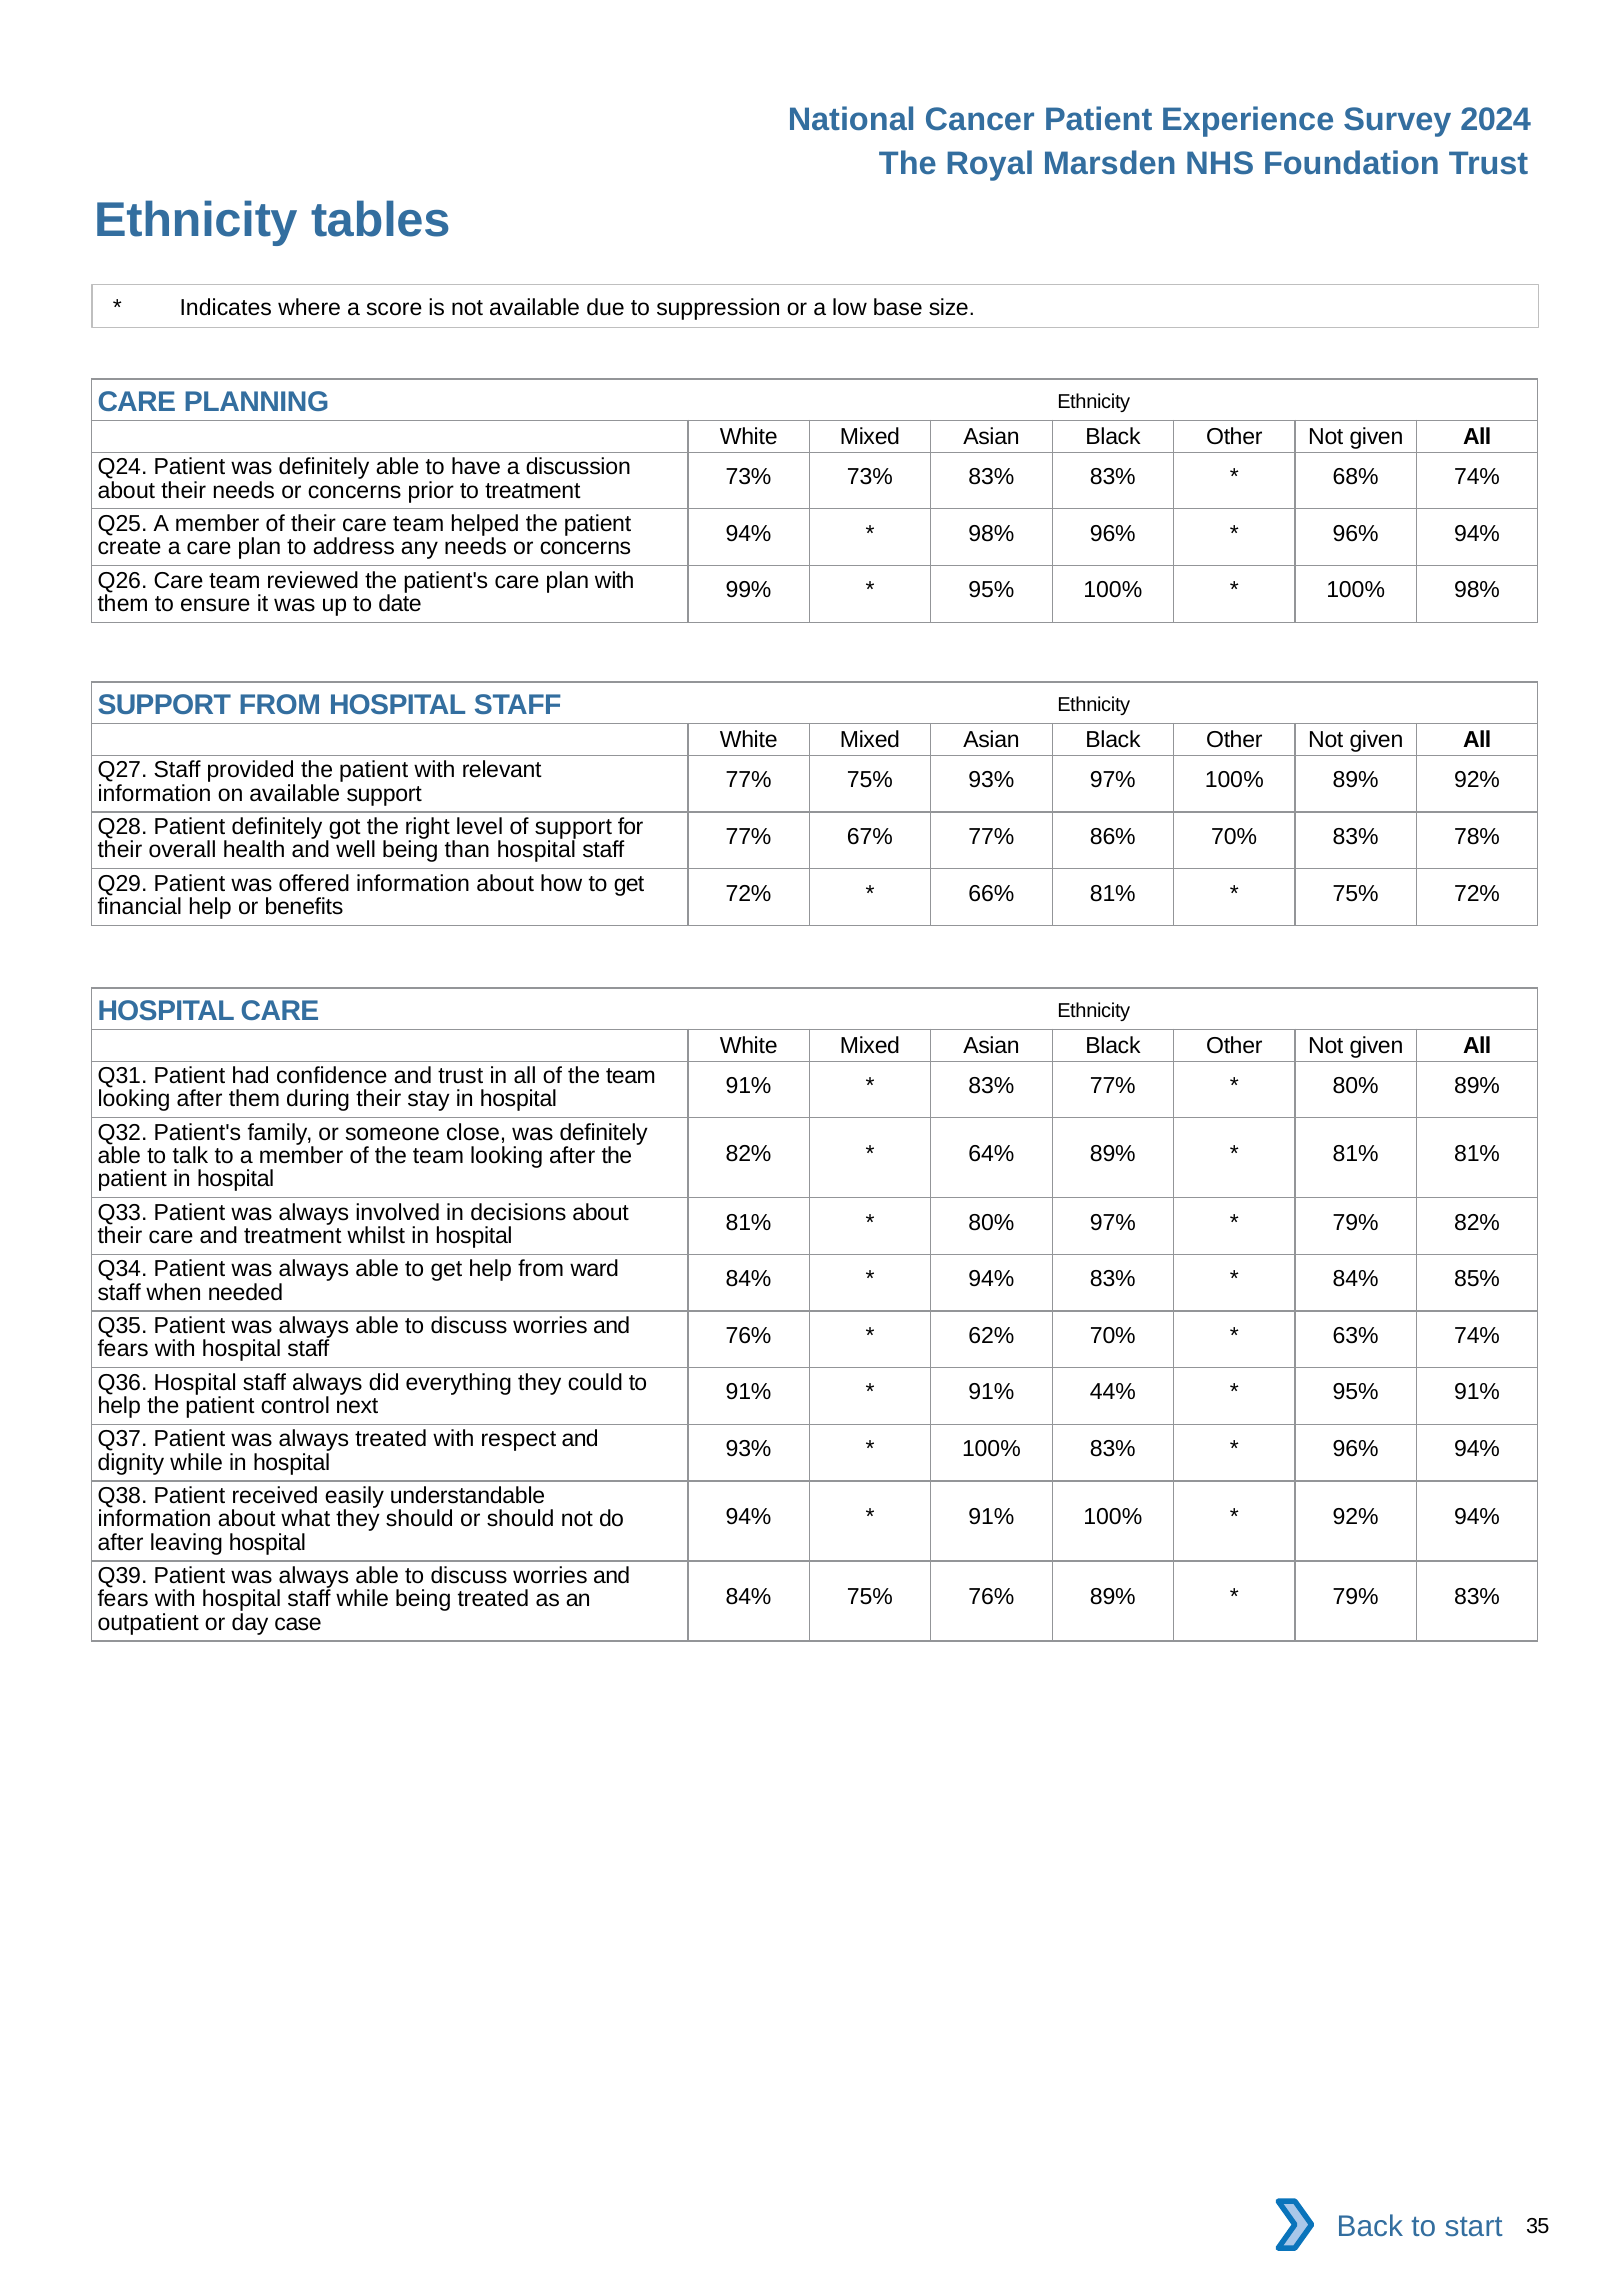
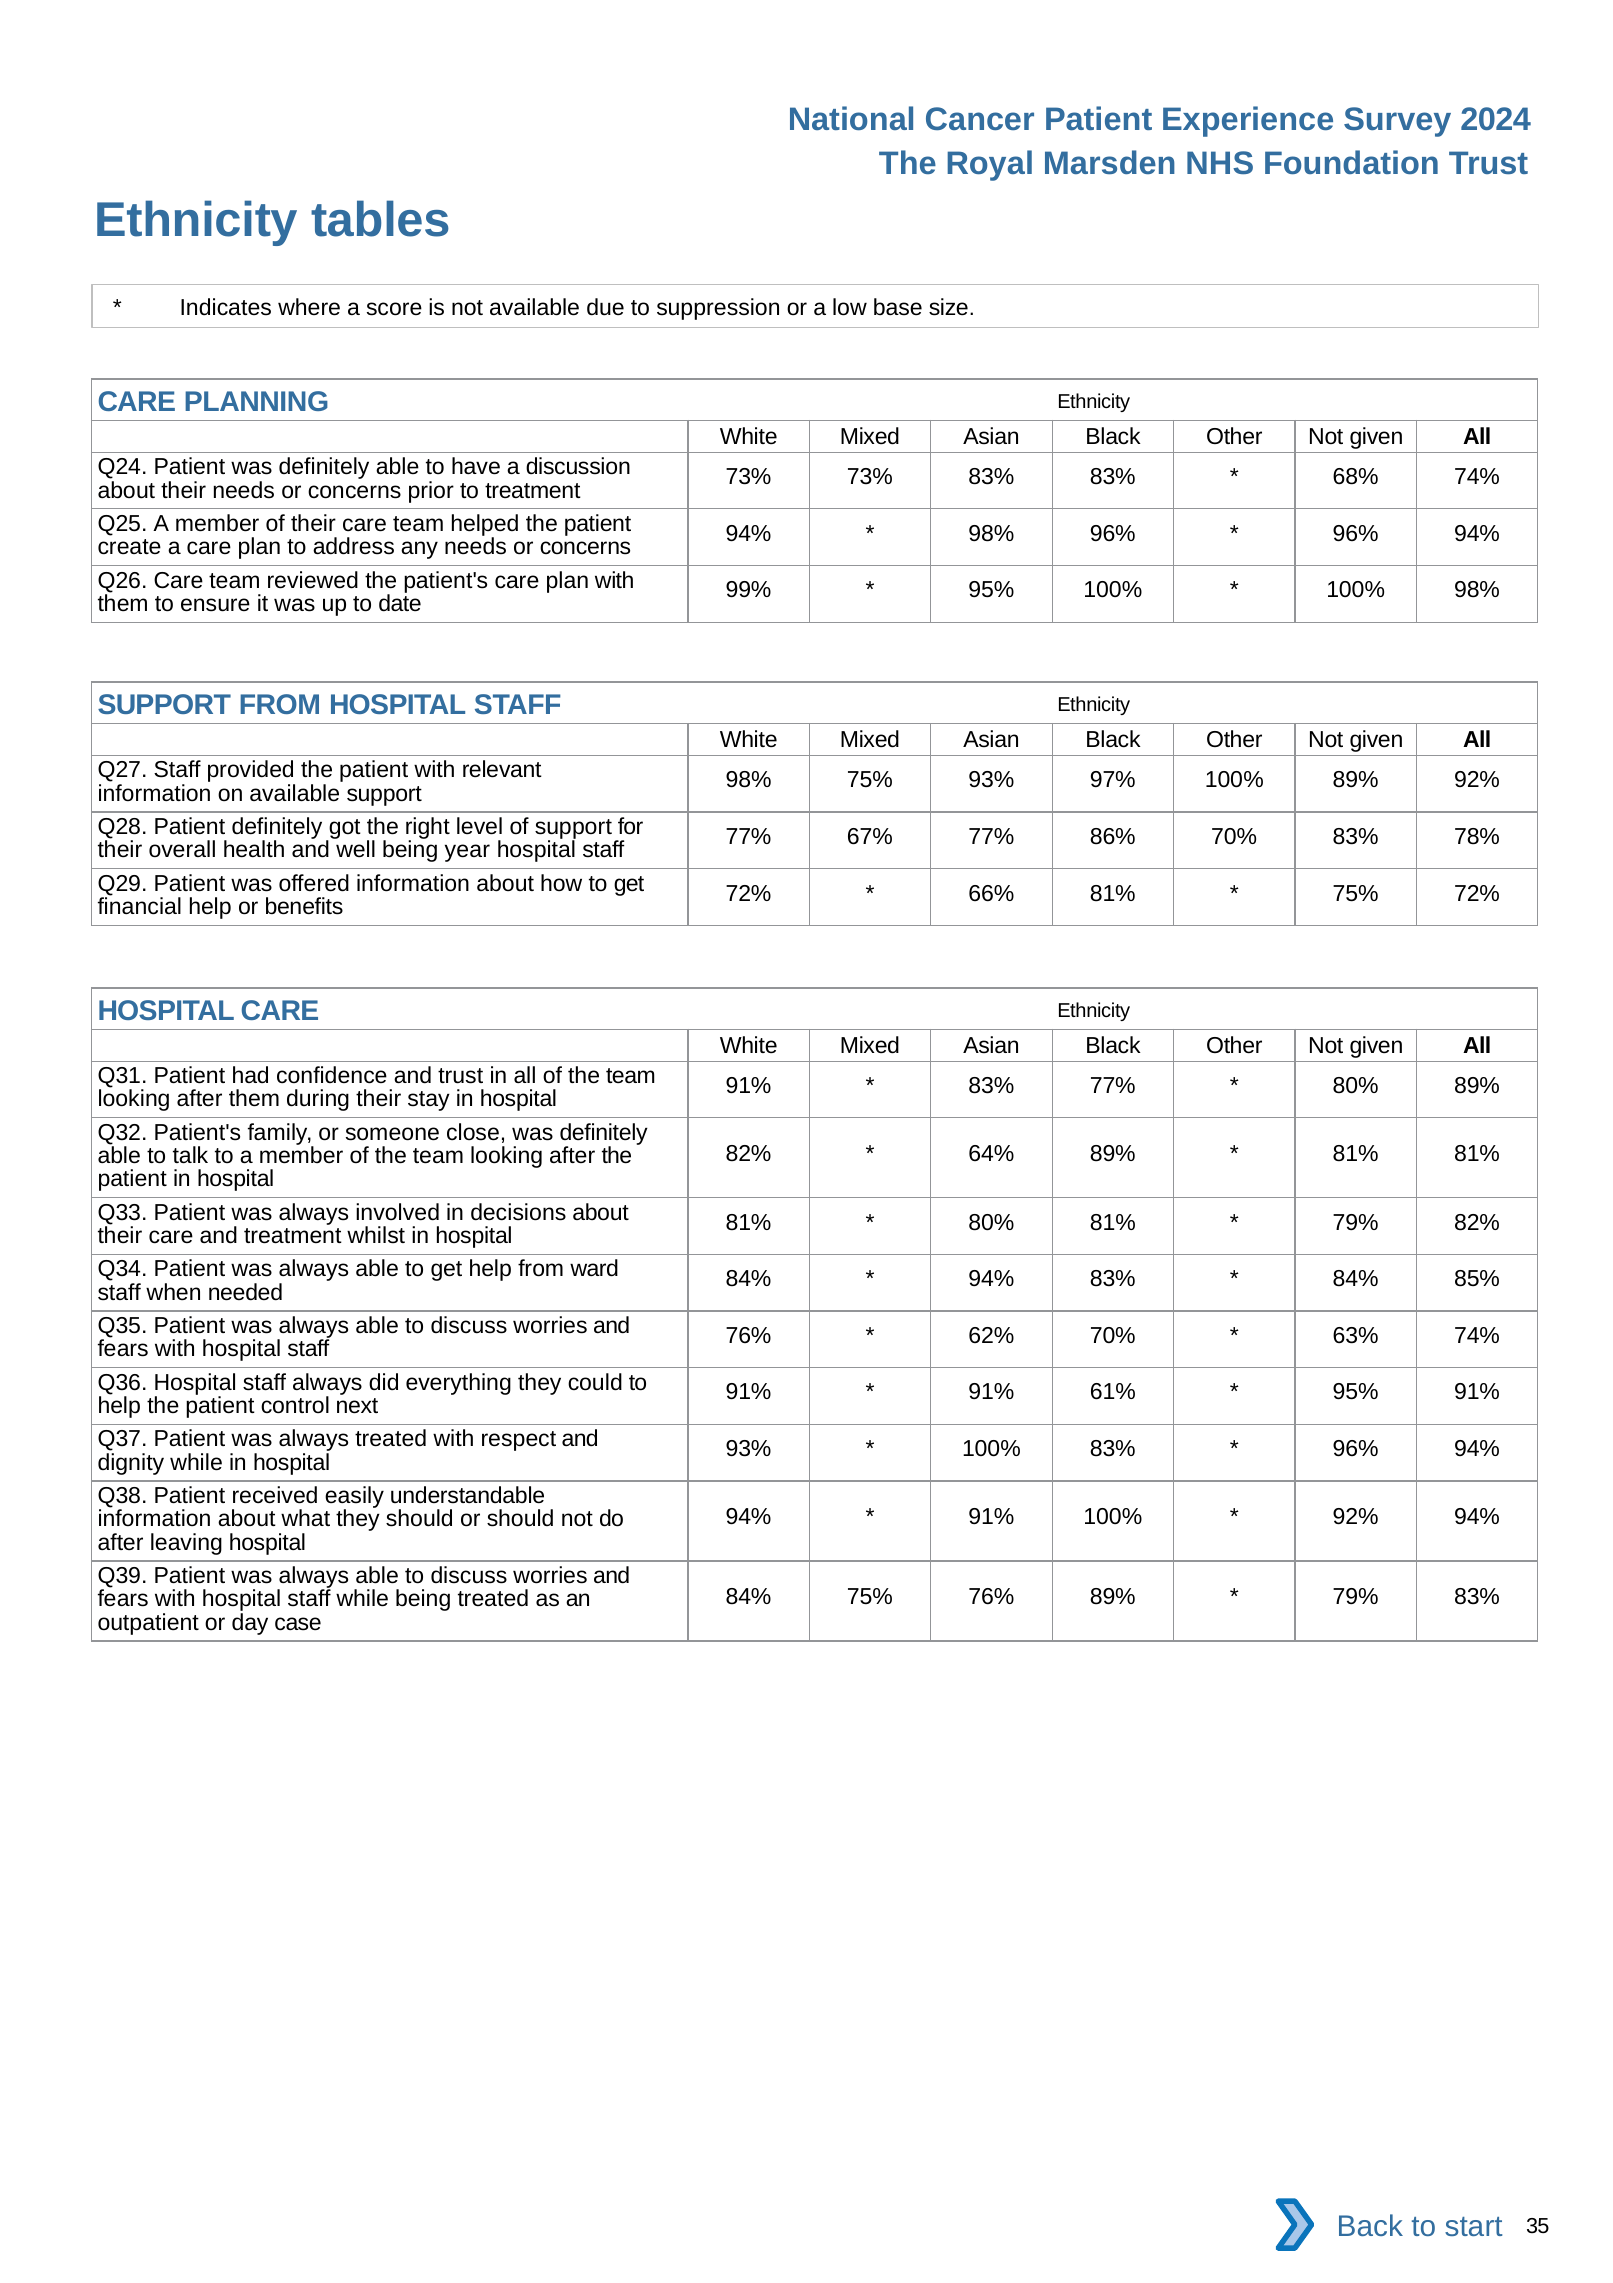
77%: 77% -> 98% (749, 780)
than: than -> year (467, 850)
80% 97%: 97% -> 81% (1113, 1222)
44%: 44% -> 61% (1113, 1392)
